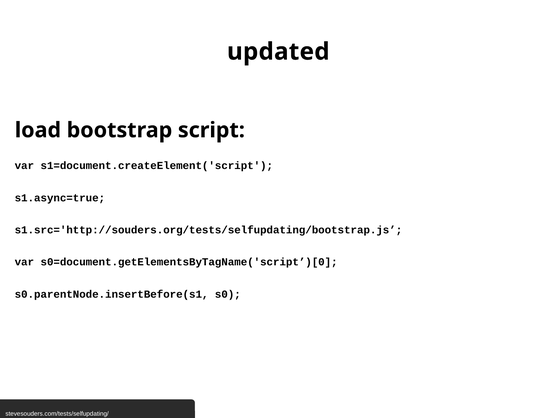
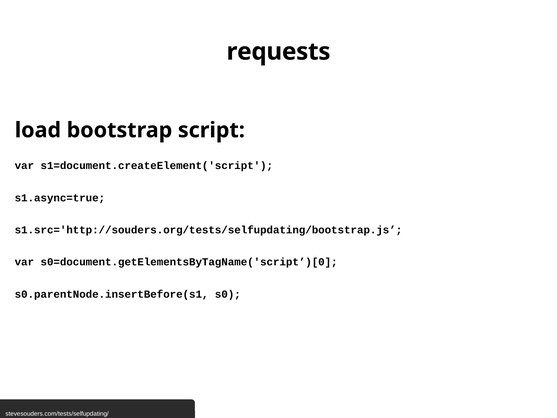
updated: updated -> requests (279, 52)
